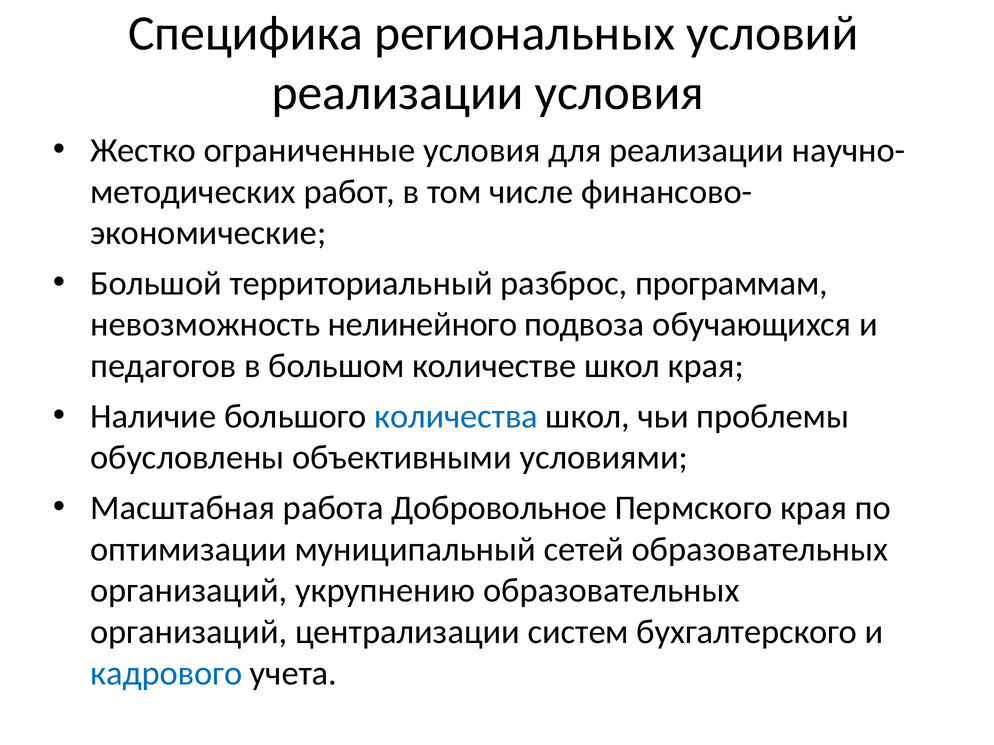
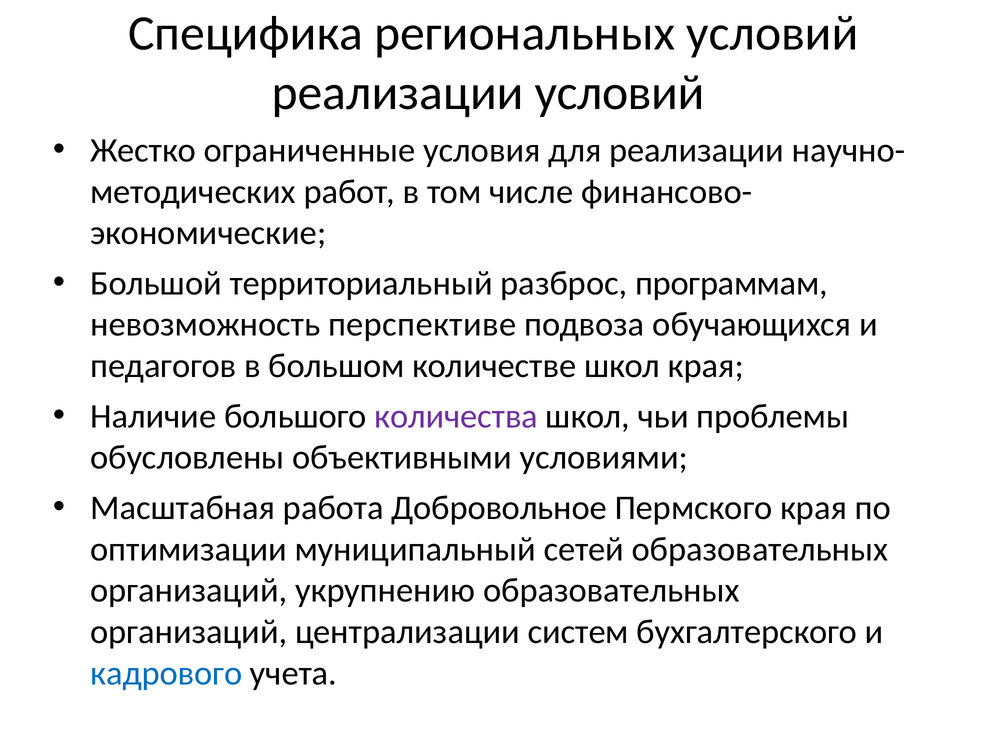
реализации условия: условия -> условий (620, 93)
нелинейного: нелинейного -> перспективе (422, 325)
количества colour: blue -> purple (456, 416)
